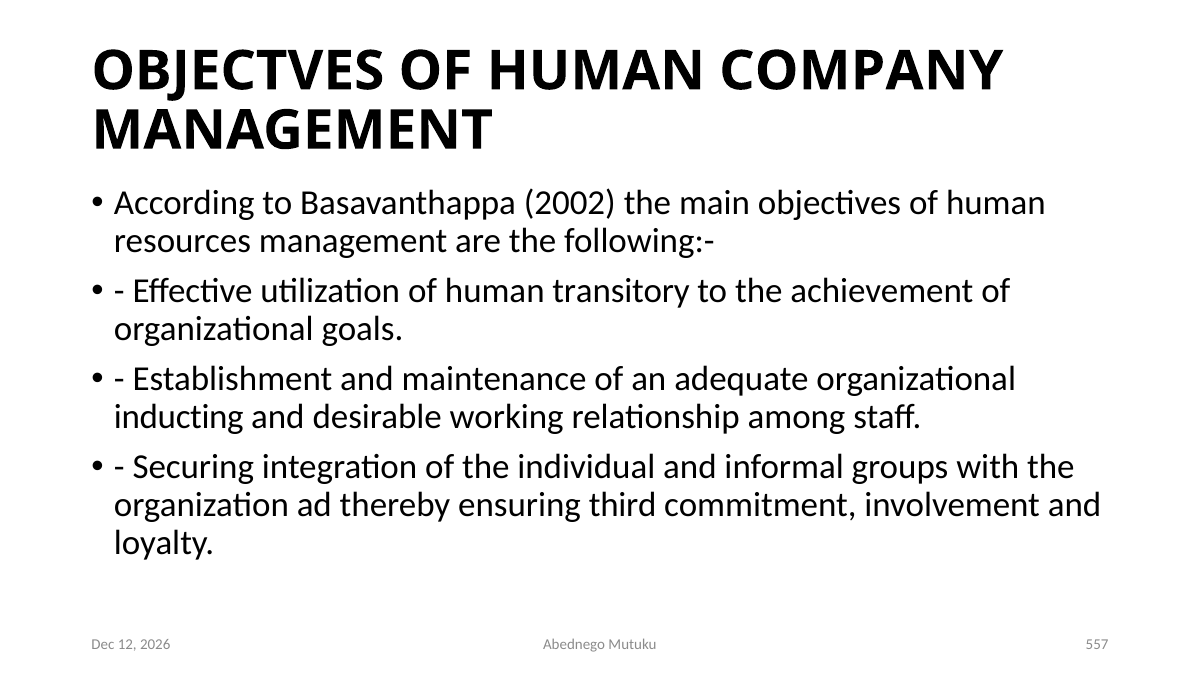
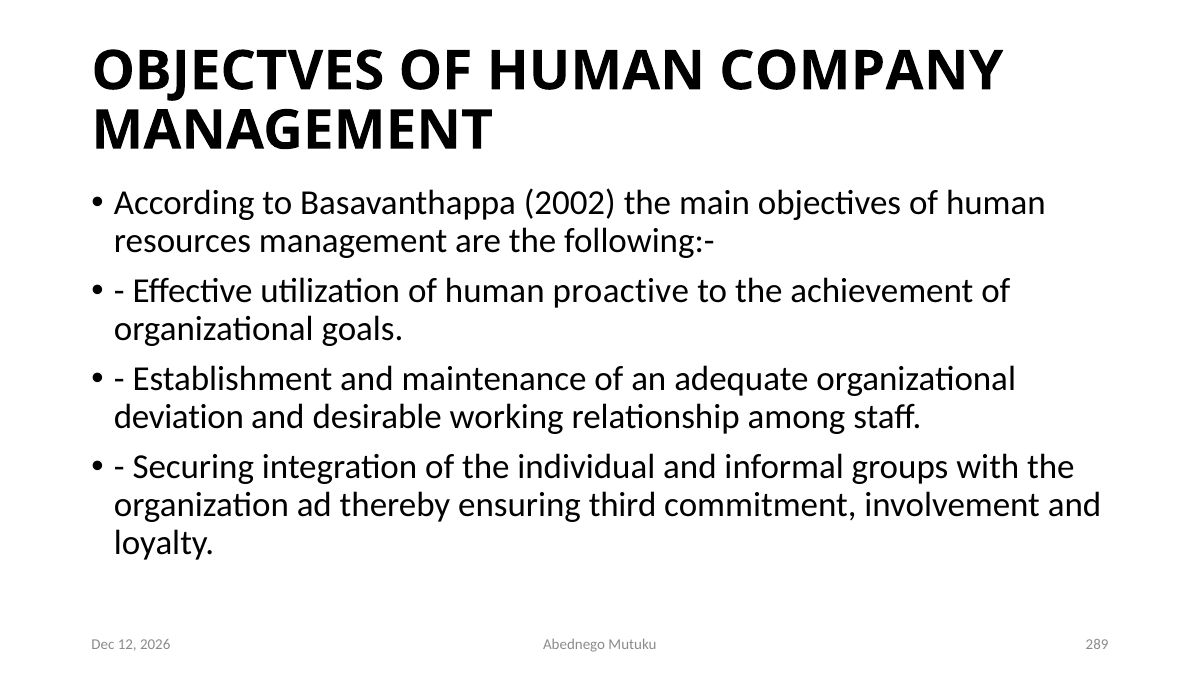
transitory: transitory -> proactive (621, 291)
inducting: inducting -> deviation (179, 417)
557: 557 -> 289 (1097, 644)
